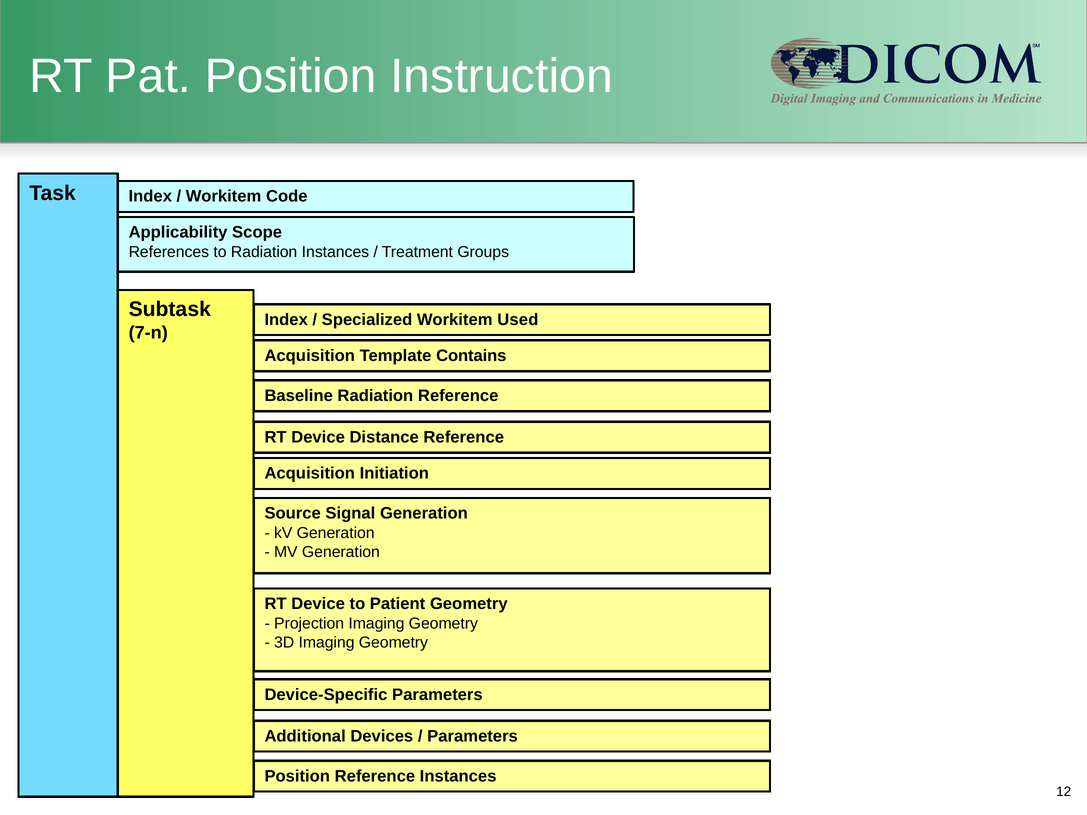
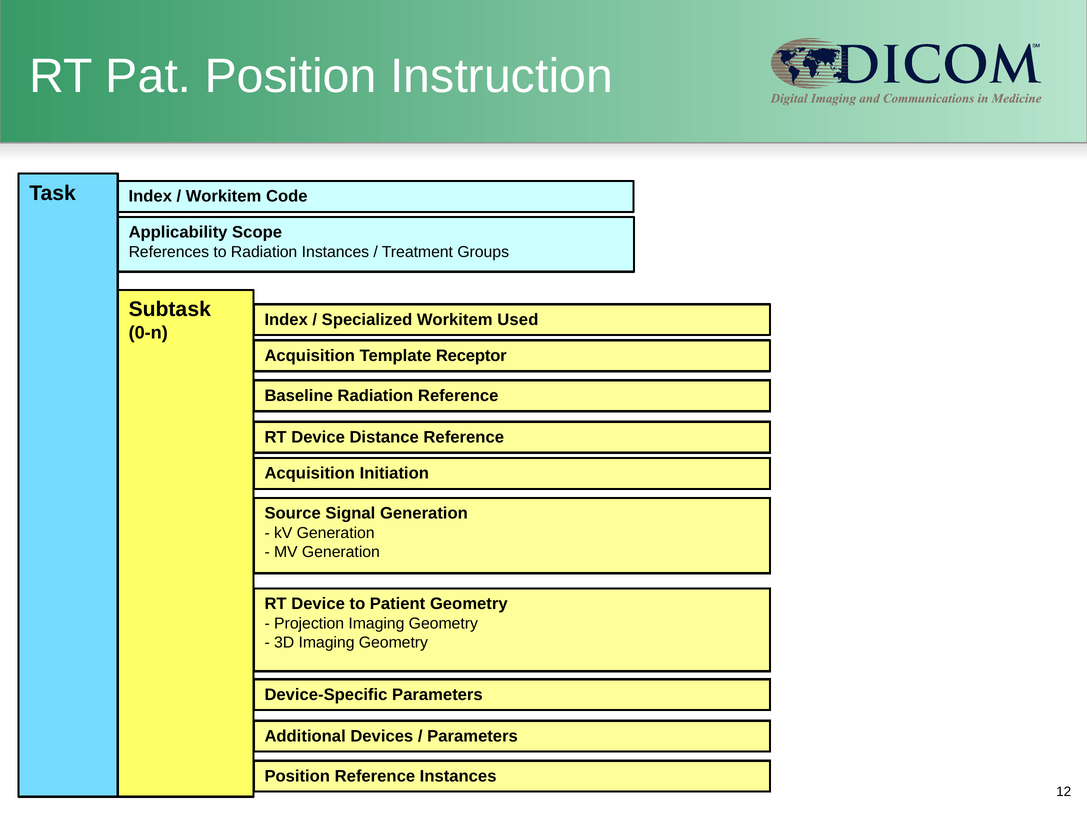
7-n: 7-n -> 0-n (148, 333)
Contains: Contains -> Receptor (471, 356)
